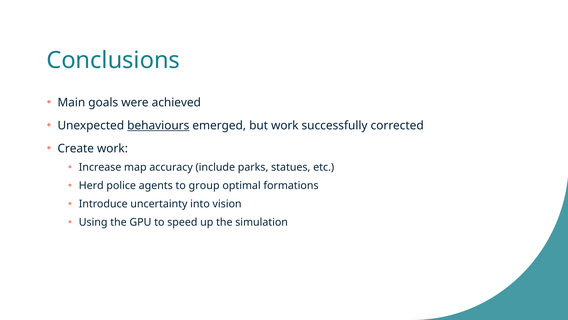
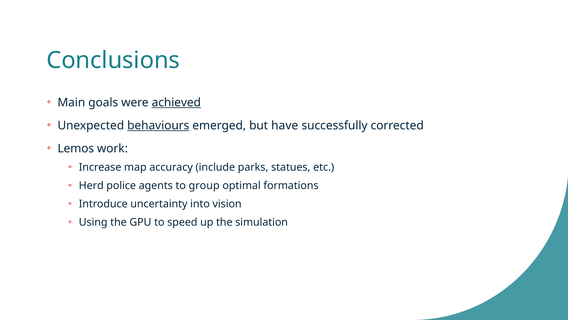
achieved underline: none -> present (176, 102)
but work: work -> have (285, 125)
Create: Create -> Lemos (76, 148)
